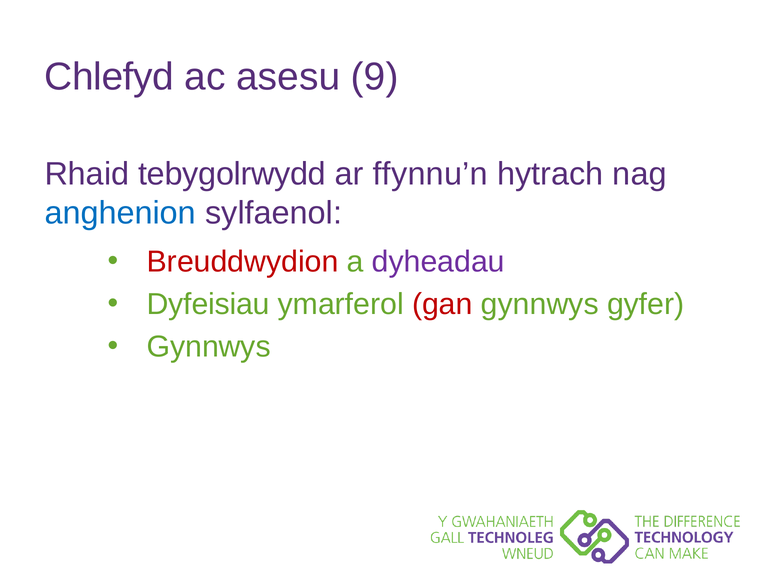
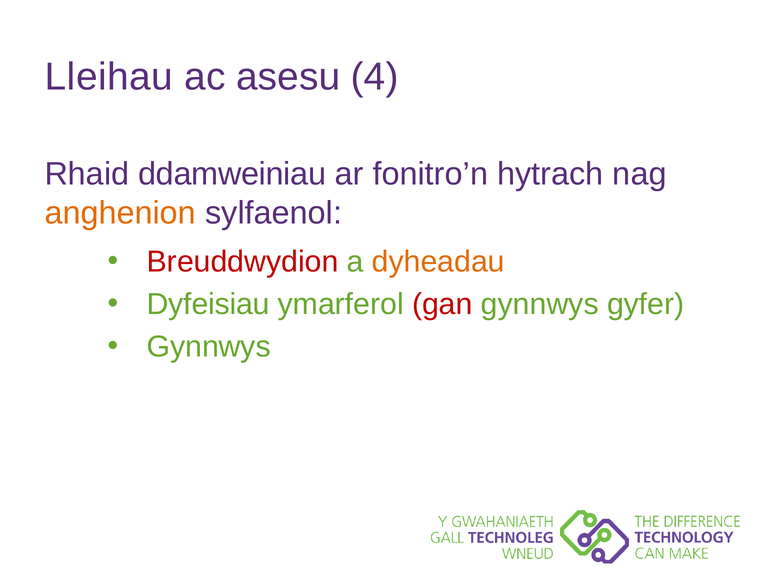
Chlefyd: Chlefyd -> Lleihau (109, 77)
9: 9 -> 4 (375, 77)
tebygolrwydd: tebygolrwydd -> ddamweiniau (232, 174)
ffynnu’n: ffynnu’n -> fonitro’n (430, 174)
anghenion colour: blue -> orange (120, 213)
dyheadau colour: purple -> orange (438, 262)
